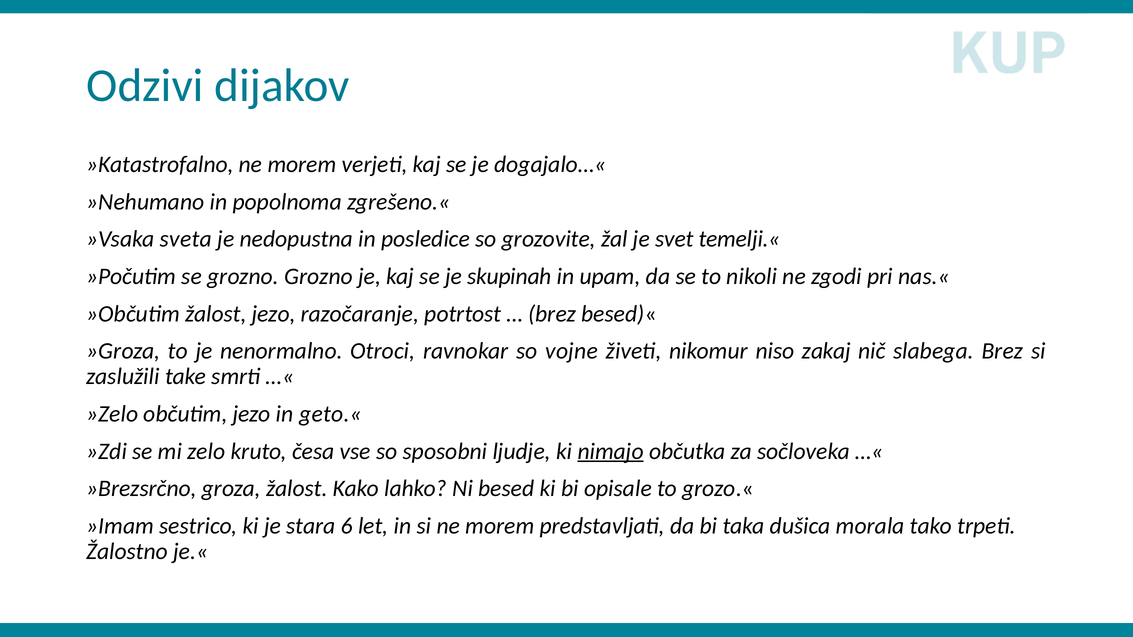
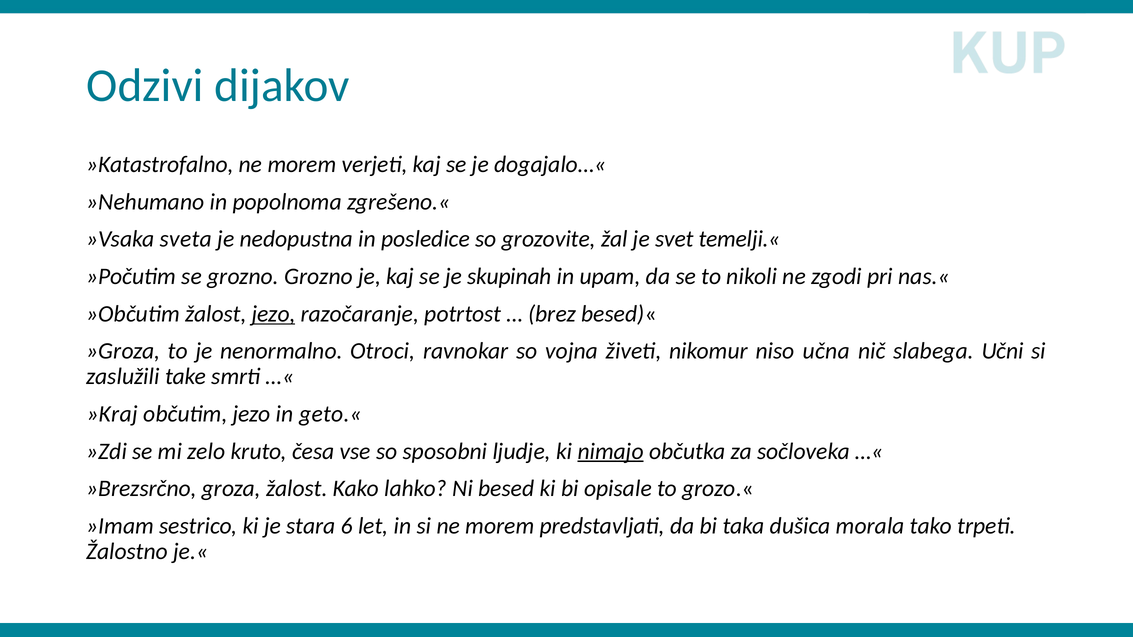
jezo underline: none -> present (274, 314)
vojne: vojne -> vojna (572, 351)
zakaj: zakaj -> učna (826, 351)
slabega Brez: Brez -> Učni (1003, 351)
»Zelo: »Zelo -> »Kraj (112, 414)
